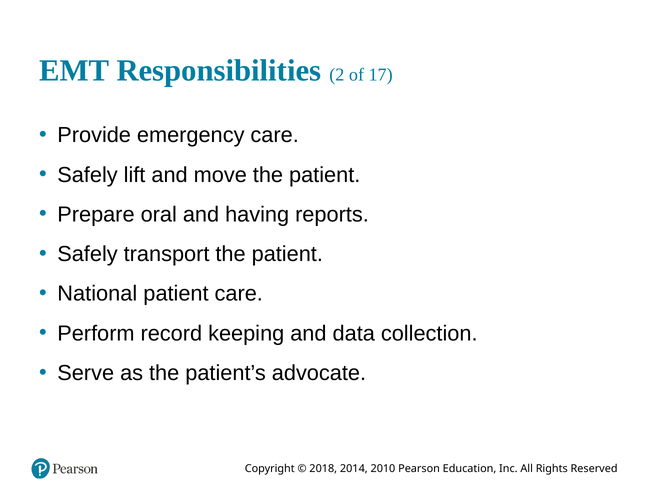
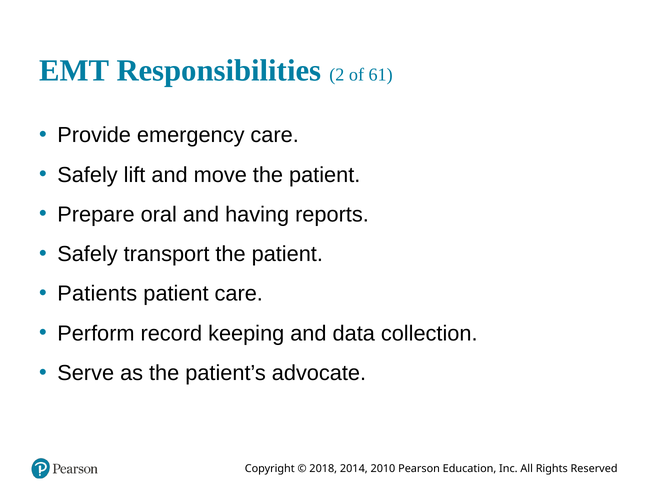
17: 17 -> 61 (381, 75)
National: National -> Patients (97, 294)
